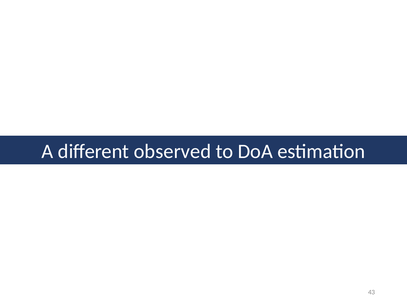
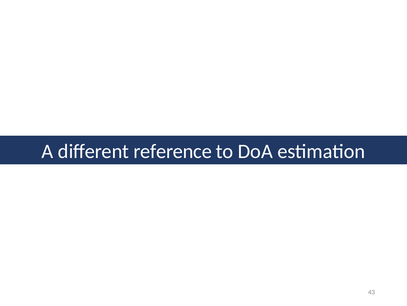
observed: observed -> reference (173, 151)
